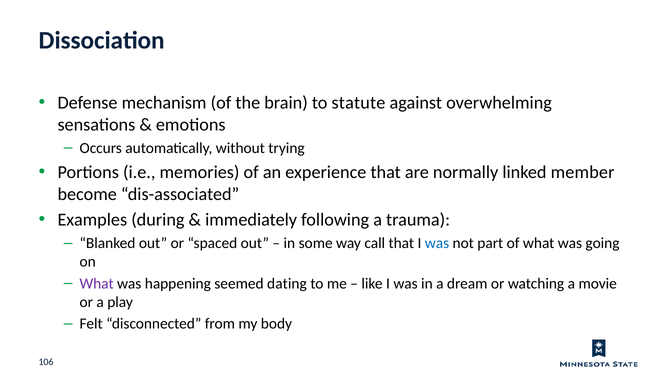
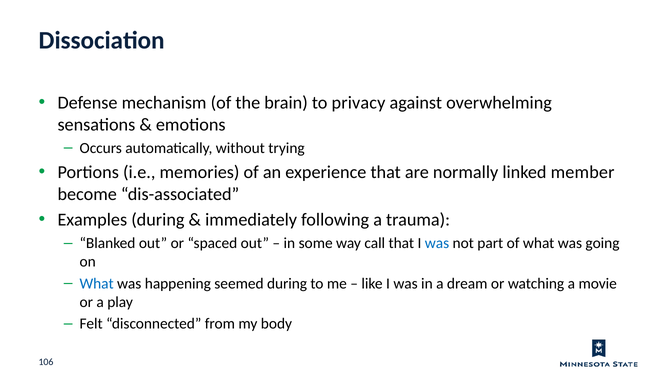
statute: statute -> privacy (358, 103)
What colour: purple -> blue (97, 284)
seemed dating: dating -> during (287, 284)
